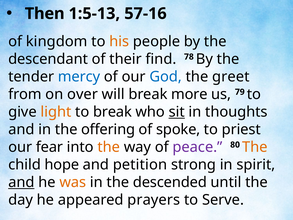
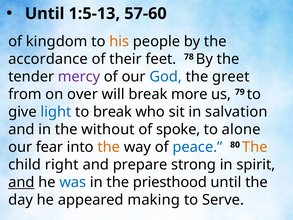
Then: Then -> Until (45, 14)
57-16: 57-16 -> 57-60 (145, 14)
descendant: descendant -> accordance (48, 59)
find: find -> feet (161, 59)
mercy colour: blue -> purple (79, 77)
light colour: orange -> blue (56, 112)
sit underline: present -> none (177, 112)
thoughts: thoughts -> salvation (236, 112)
offering: offering -> without (108, 129)
priest: priest -> alone (241, 129)
peace colour: purple -> blue (197, 147)
hope: hope -> right (62, 165)
petition: petition -> prepare (140, 165)
was colour: orange -> blue (73, 182)
descended: descended -> priesthood (170, 182)
prayers: prayers -> making (154, 200)
